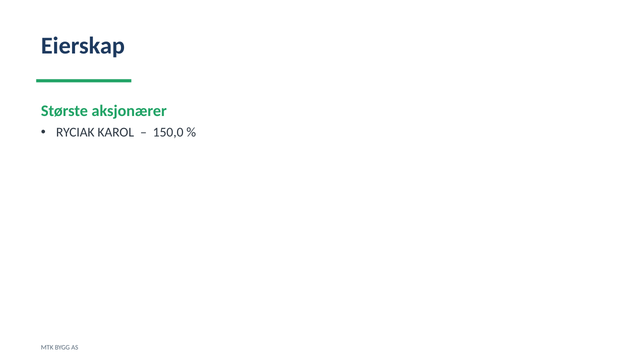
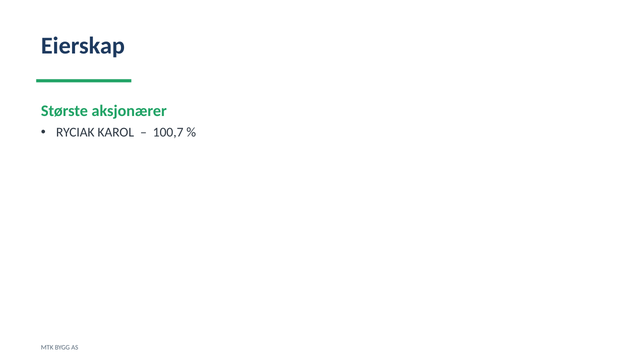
150,0: 150,0 -> 100,7 (168, 132)
